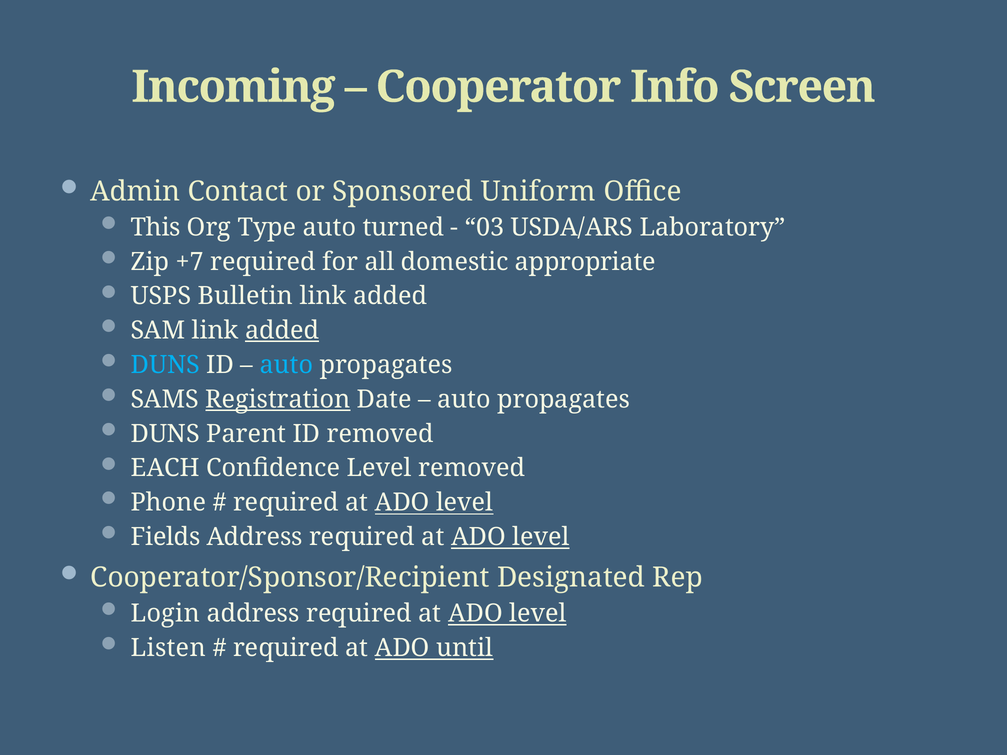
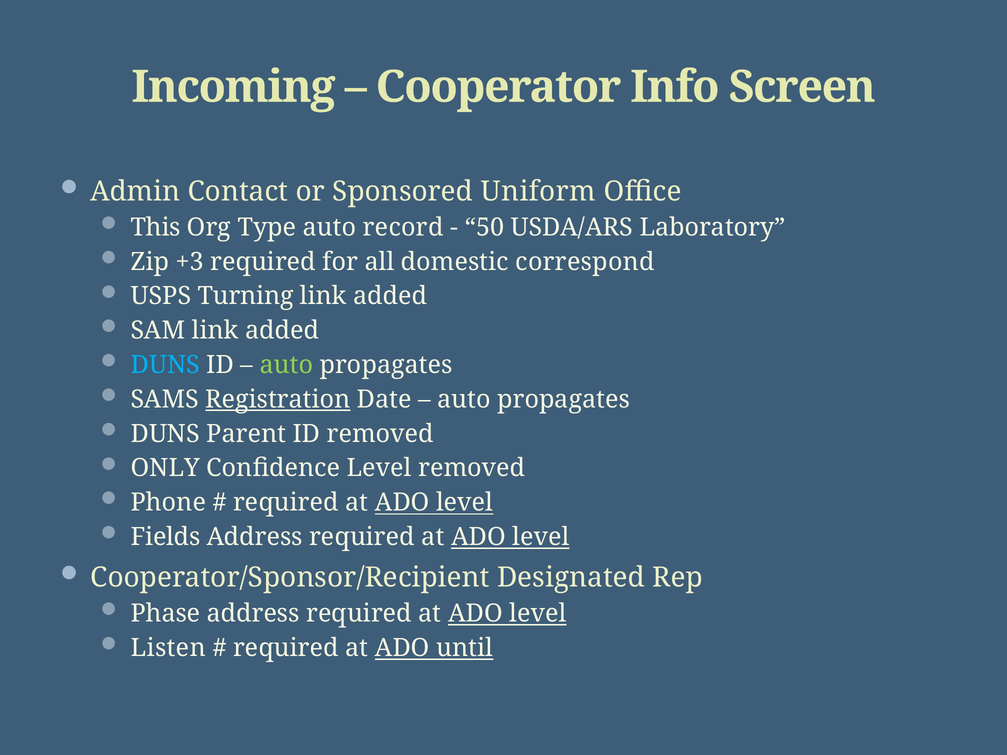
turned: turned -> record (403, 227)
03: 03 -> 50 (484, 227)
+7: +7 -> +3 (190, 262)
appropriate: appropriate -> correspond (585, 262)
Bulletin: Bulletin -> Turning (246, 296)
added underline: present -> none (282, 331)
auto colour: light blue -> light green (286, 365)
EACH: EACH -> ONLY (165, 468)
Login: Login -> Phase (166, 614)
